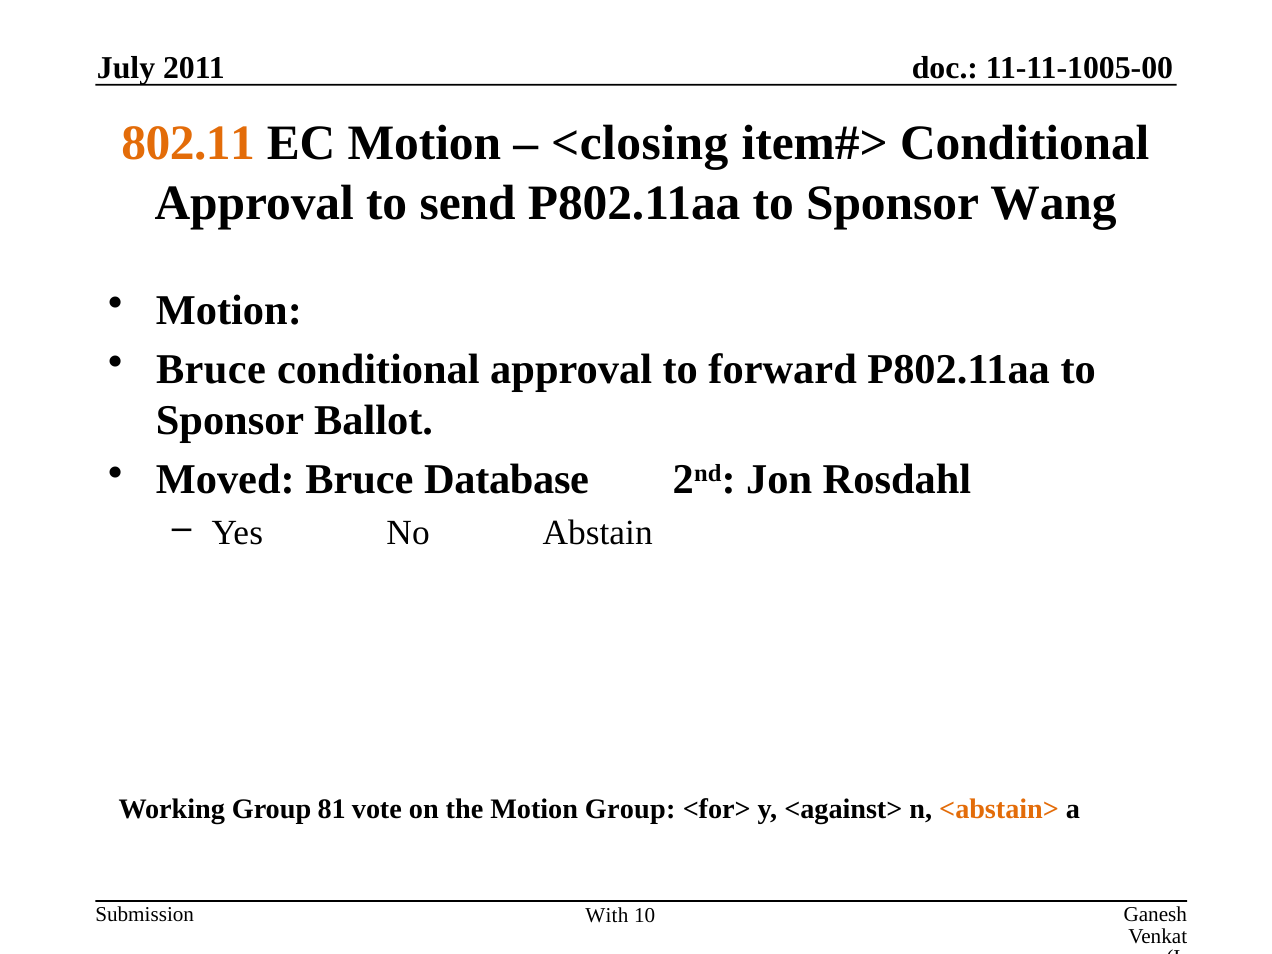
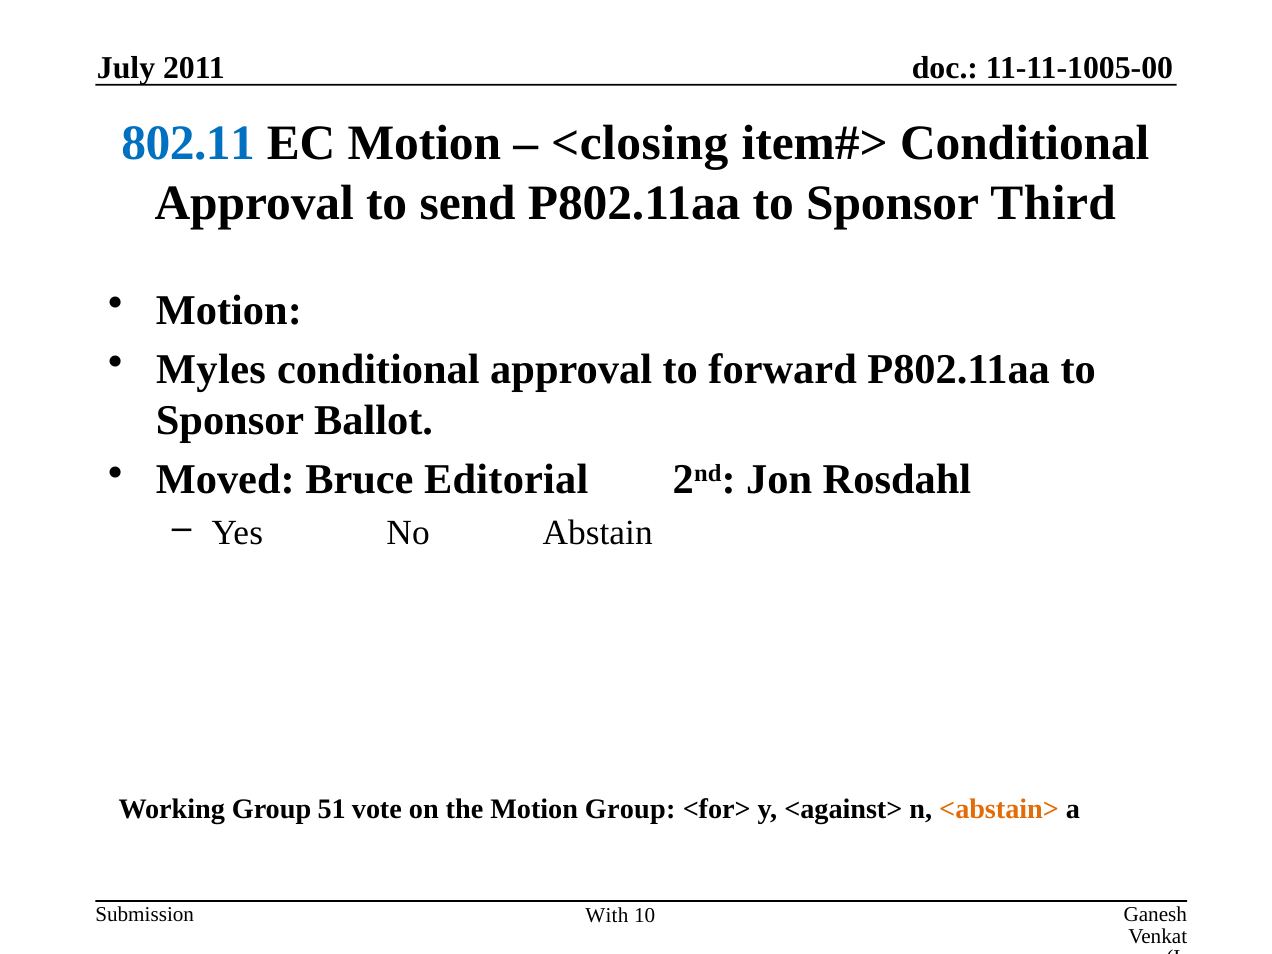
802.11 colour: orange -> blue (188, 143)
Wang: Wang -> Third (1053, 203)
Bruce: Bruce -> Myles (211, 370)
Database: Database -> Editorial (506, 480)
81: 81 -> 51 (332, 810)
